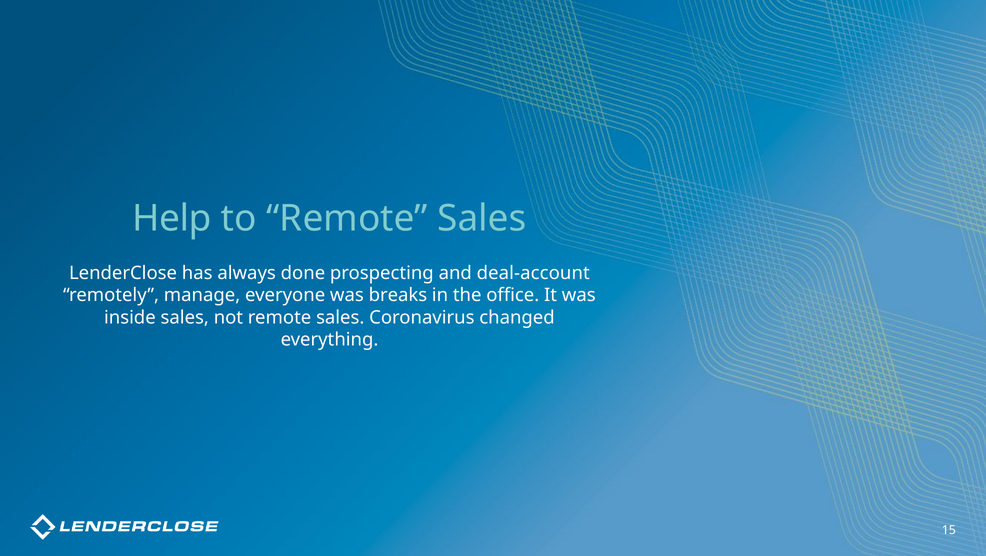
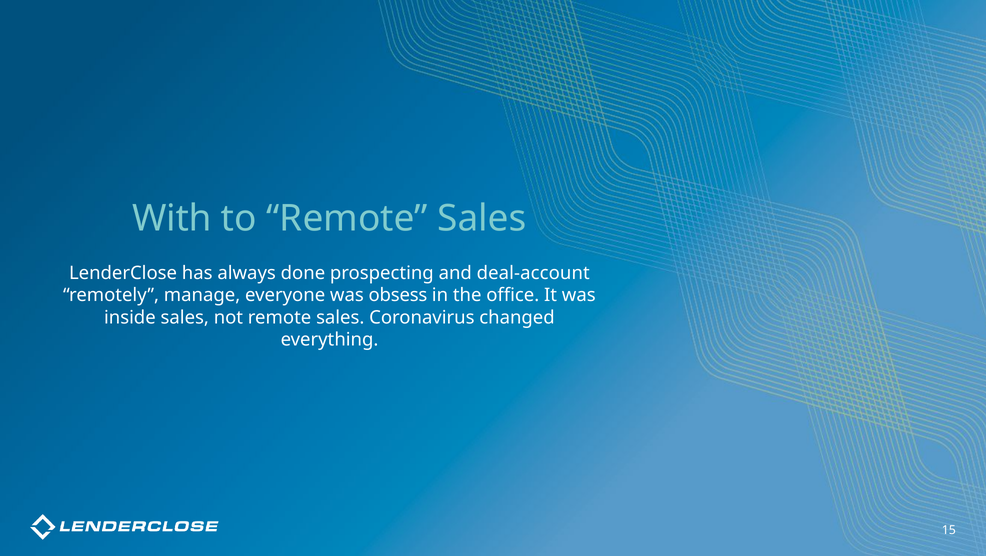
Help: Help -> With (172, 219)
breaks: breaks -> obsess (398, 295)
